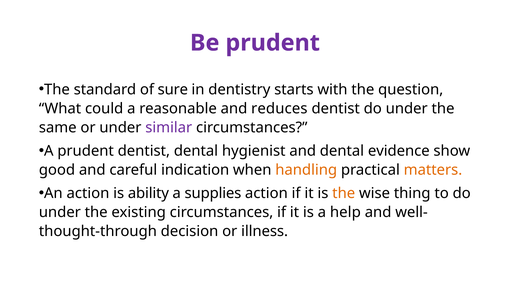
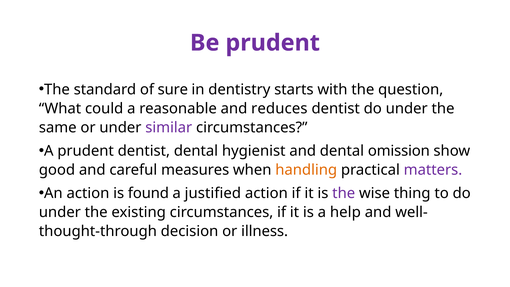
evidence: evidence -> omission (399, 151)
indication: indication -> measures (195, 170)
matters colour: orange -> purple (433, 170)
ability: ability -> found (148, 193)
supplies: supplies -> justified (213, 193)
the colour: orange -> purple (344, 193)
